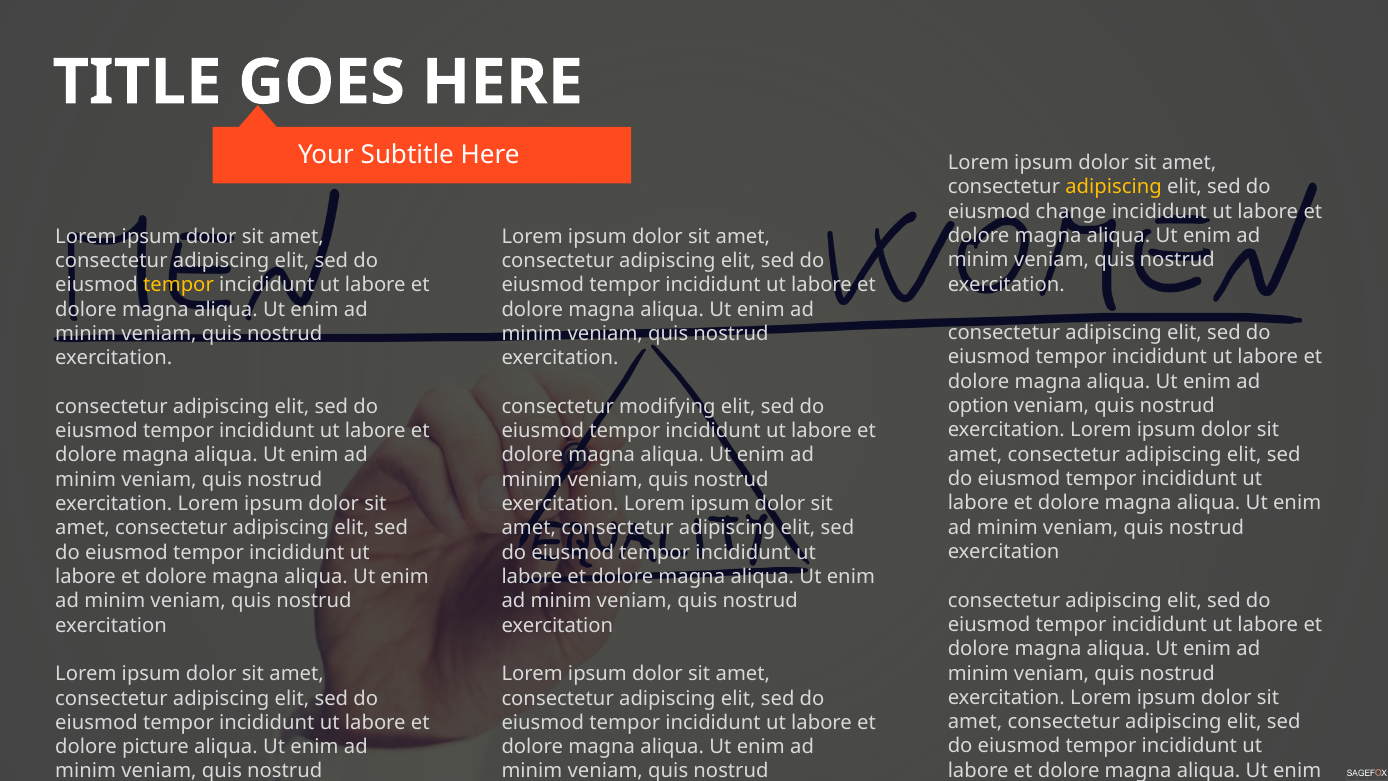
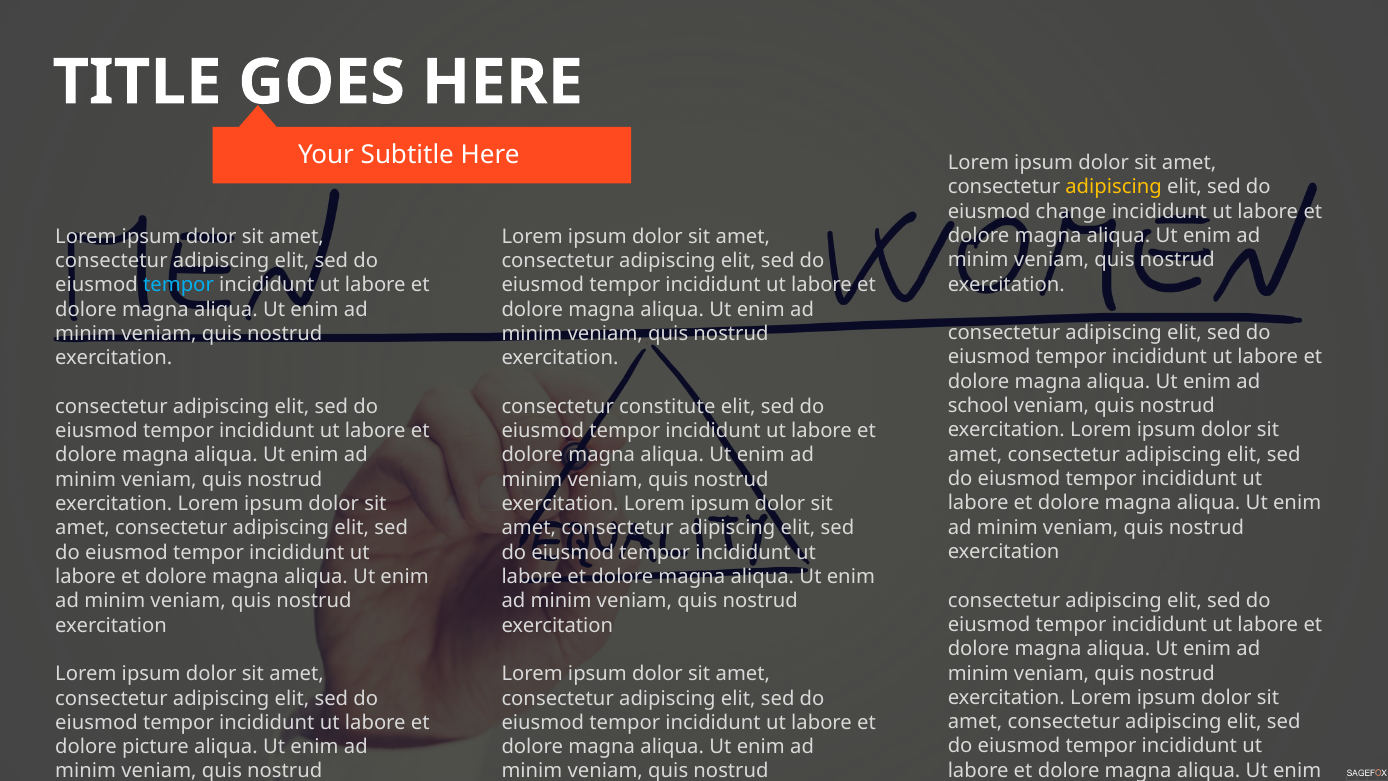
tempor colour: yellow -> light blue (178, 285)
option: option -> school (978, 406)
modifying: modifying -> constitute (667, 406)
